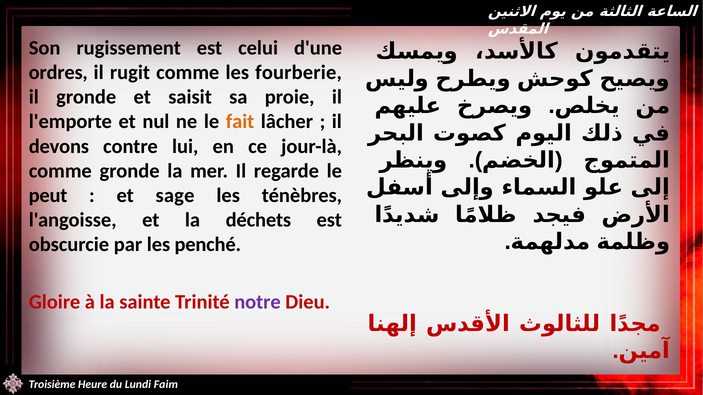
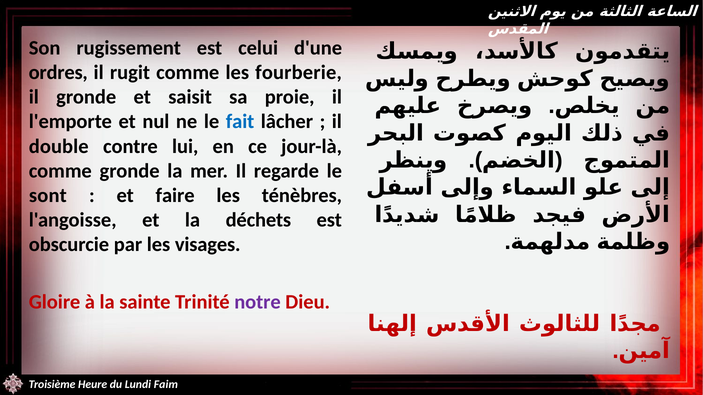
fait colour: orange -> blue (240, 122)
devons: devons -> double (59, 146)
peut: peut -> sont (48, 196)
sage: sage -> faire (175, 196)
penché: penché -> visages (208, 245)
